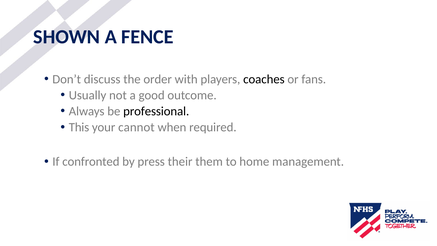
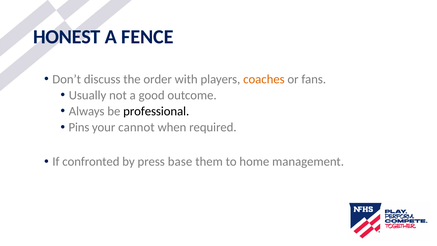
SHOWN: SHOWN -> HONEST (67, 37)
coaches colour: black -> orange (264, 79)
This: This -> Pins (79, 127)
their: their -> base (180, 162)
